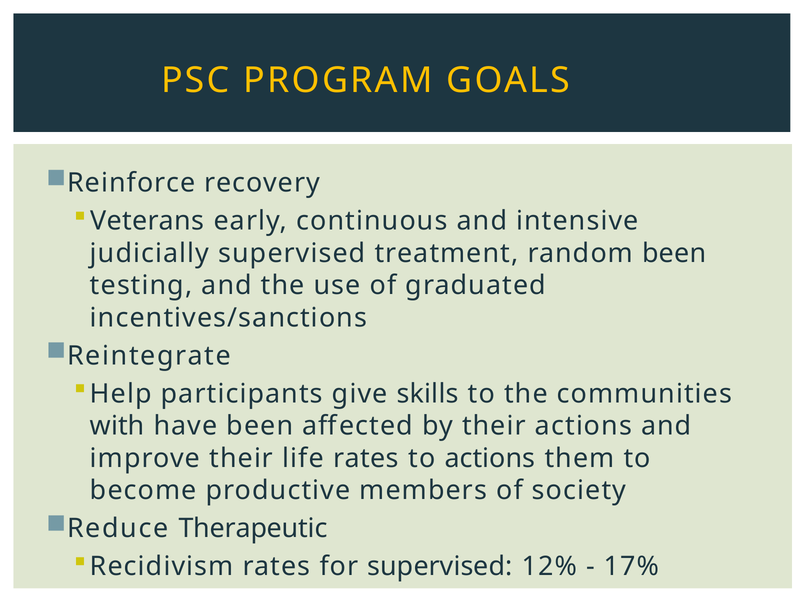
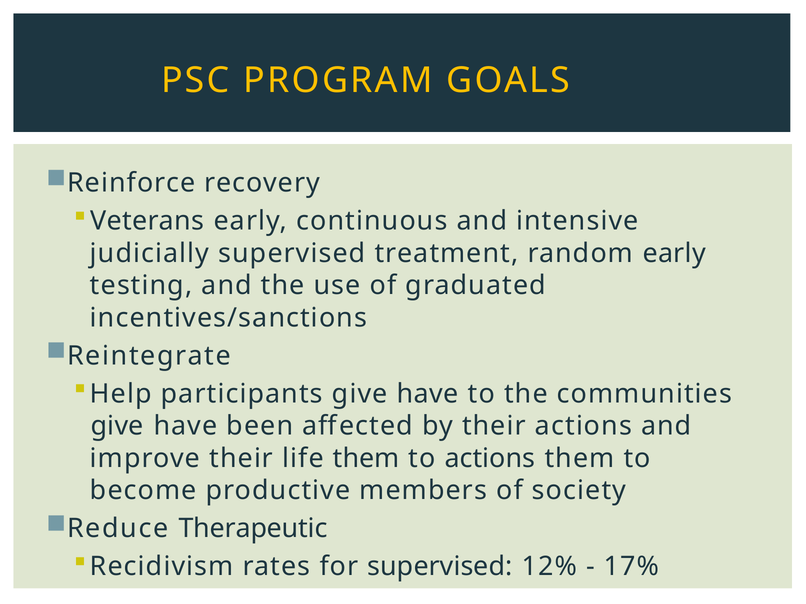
random been: been -> early (674, 254)
participants give skills: skills -> have (428, 394)
with: with -> give (117, 426)
life rates: rates -> them (366, 459)
